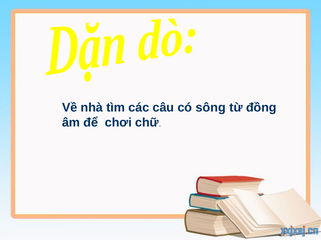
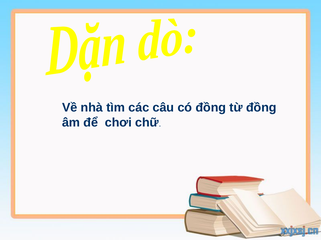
có sông: sông -> đồng (211, 108)
